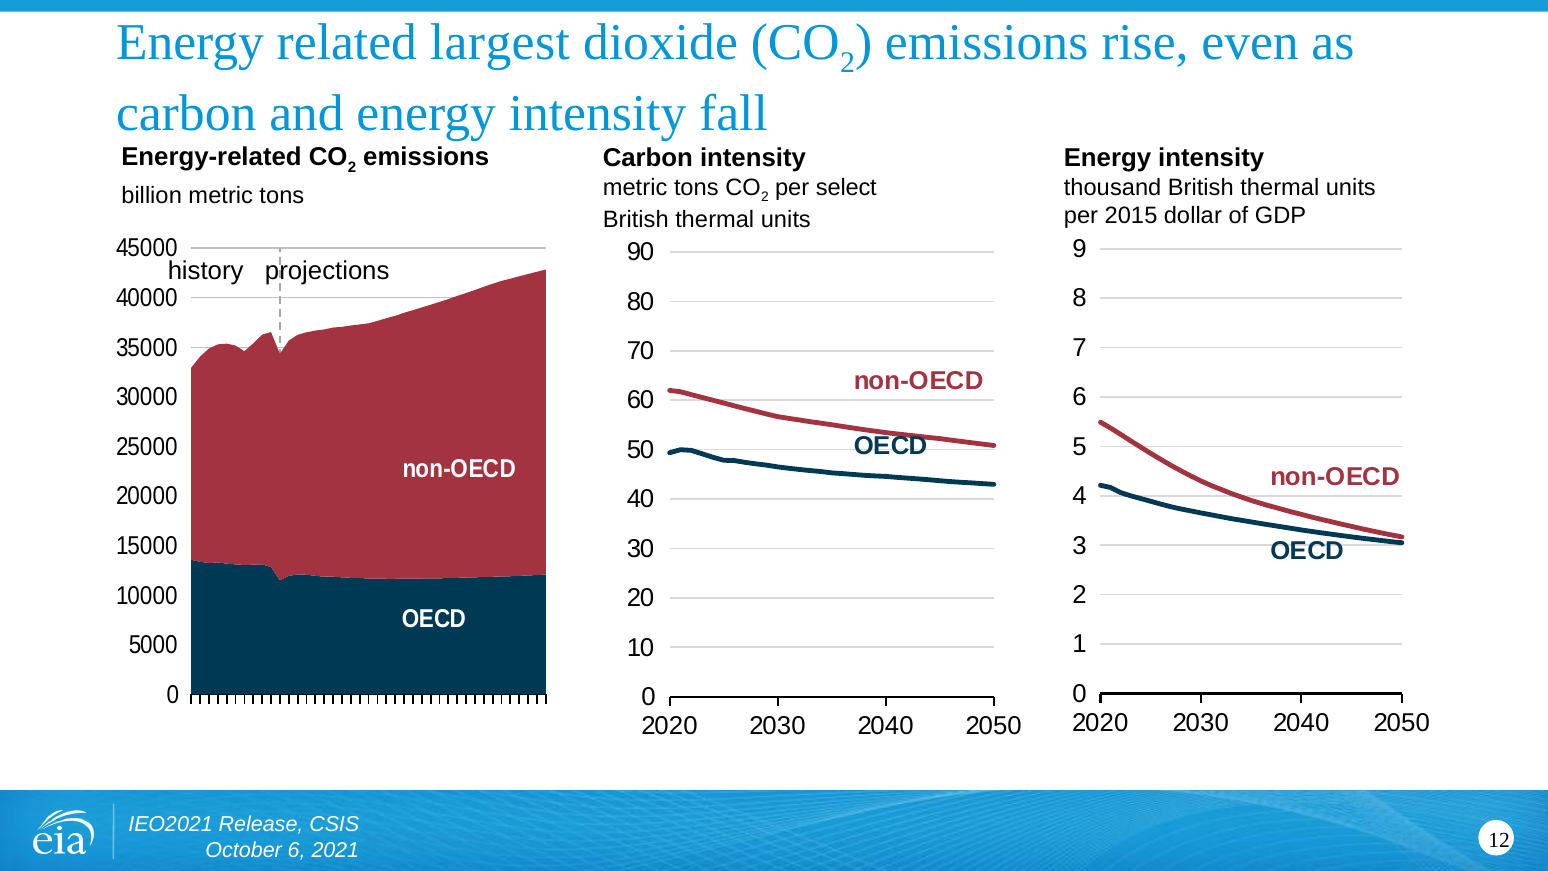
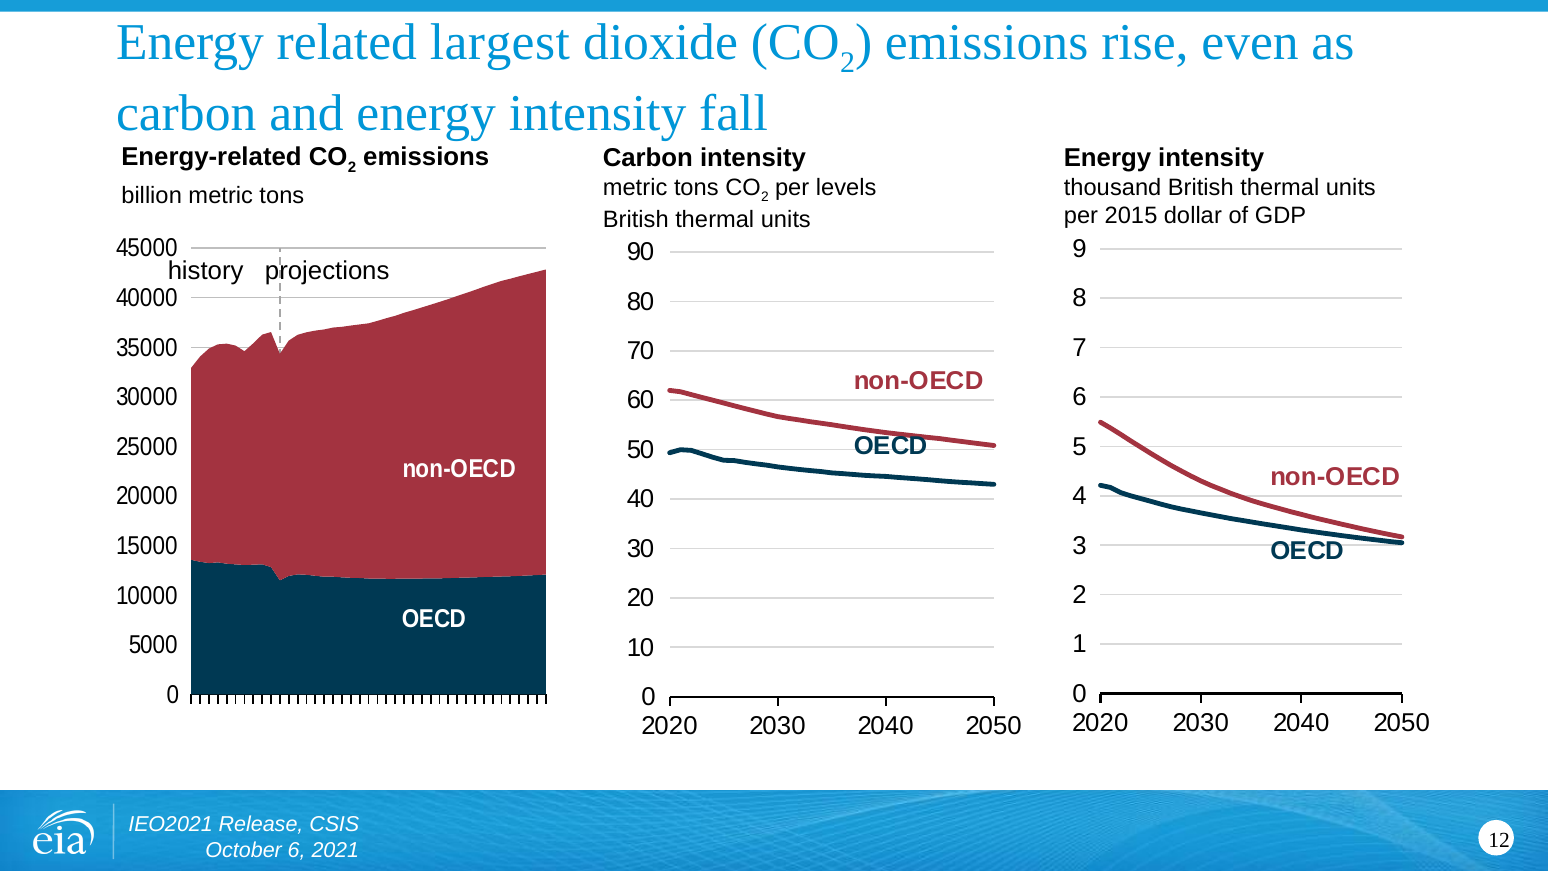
select: select -> levels (846, 187)
